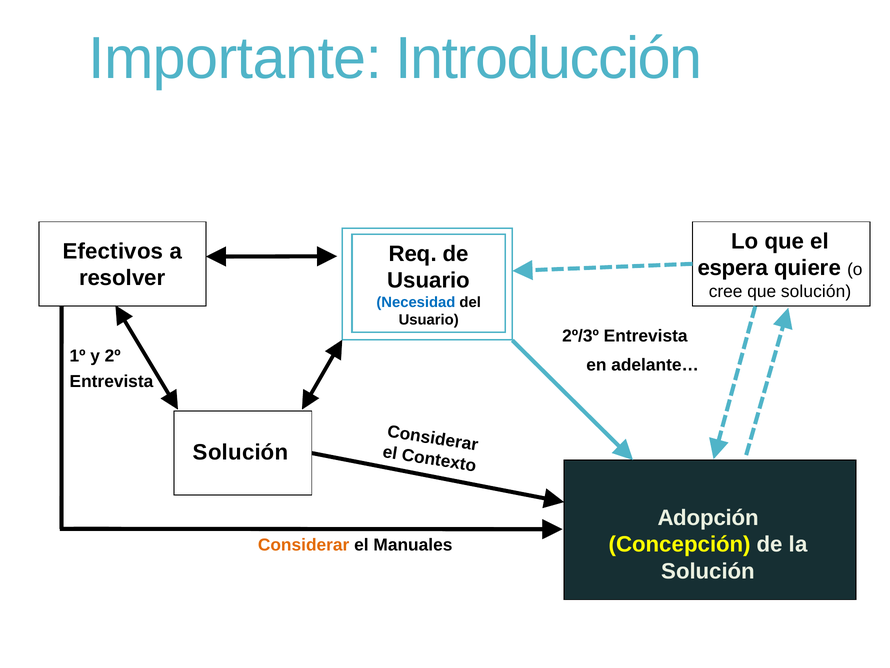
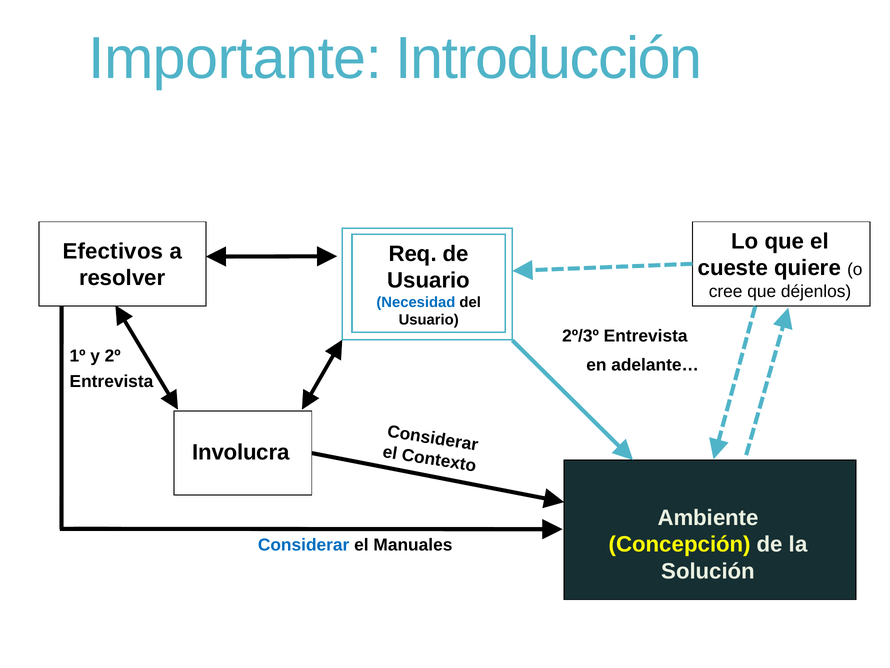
espera: espera -> cueste (733, 268)
que solución: solución -> déjenlos (816, 291)
Solución: Solución -> Involucra (241, 452)
Adopción: Adopción -> Ambiente (708, 517)
Considerar colour: orange -> blue (304, 544)
